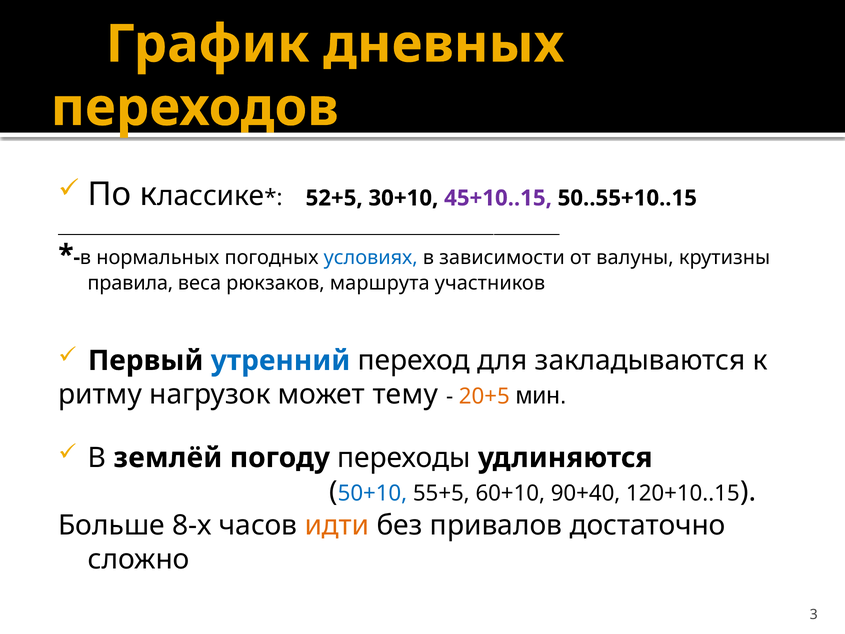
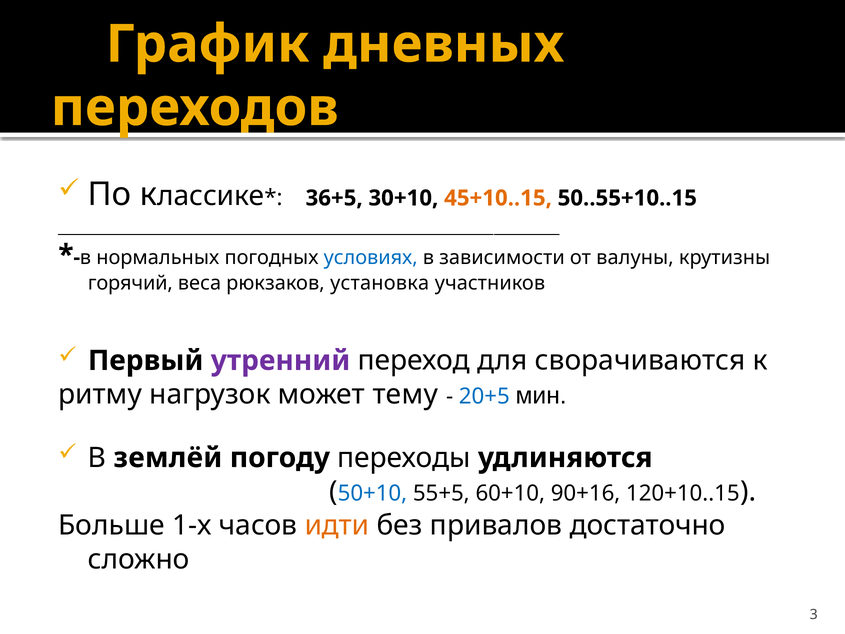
52+5: 52+5 -> 36+5 (334, 198)
45+10..15 colour: purple -> orange (498, 198)
правила: правила -> горячий (130, 283)
маршрута: маршрута -> установка (380, 283)
утренний colour: blue -> purple (281, 360)
закладываются: закладываются -> сворачиваются (640, 360)
20+5 colour: orange -> blue (484, 396)
90+40: 90+40 -> 90+16 (586, 493)
8-х: 8-х -> 1-х (192, 525)
